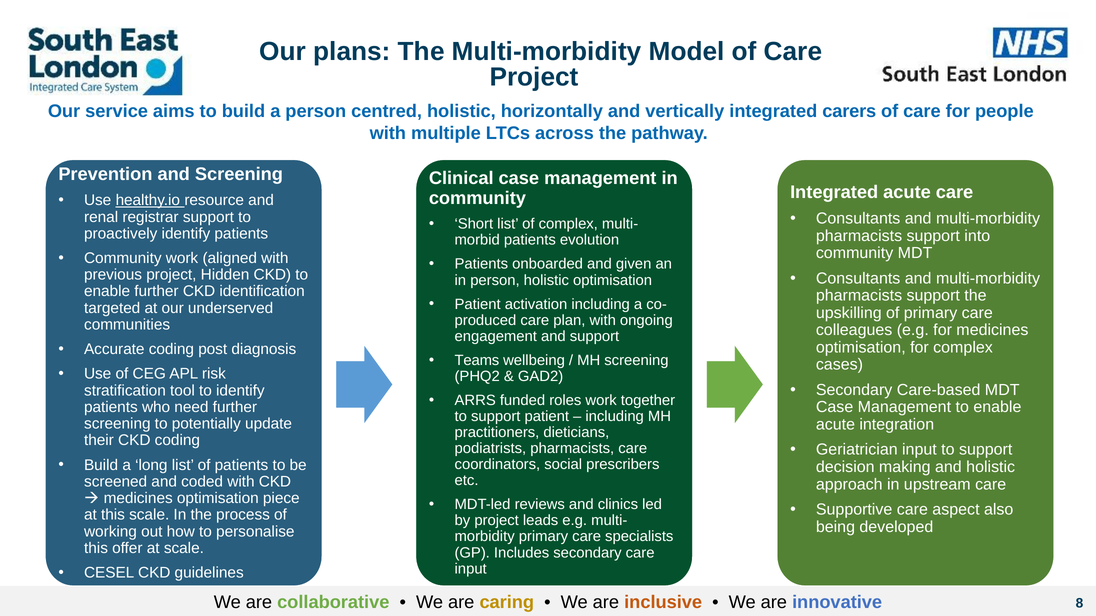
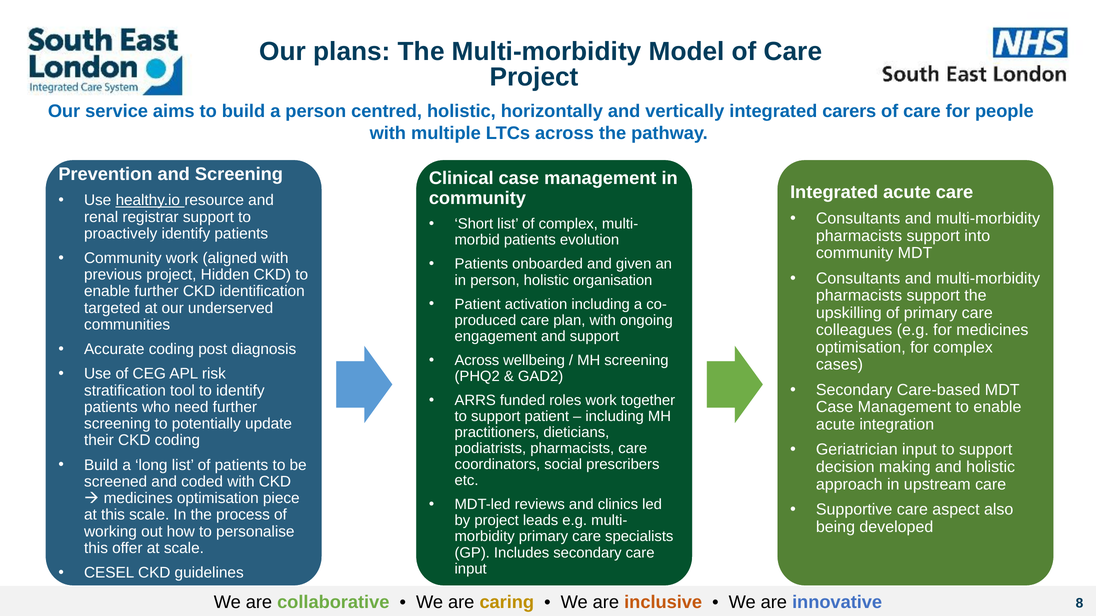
holistic optimisation: optimisation -> organisation (613, 280)
Teams: Teams -> Across (477, 361)
